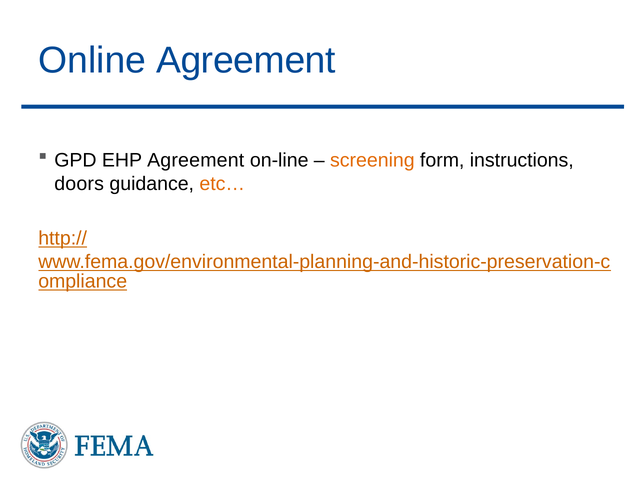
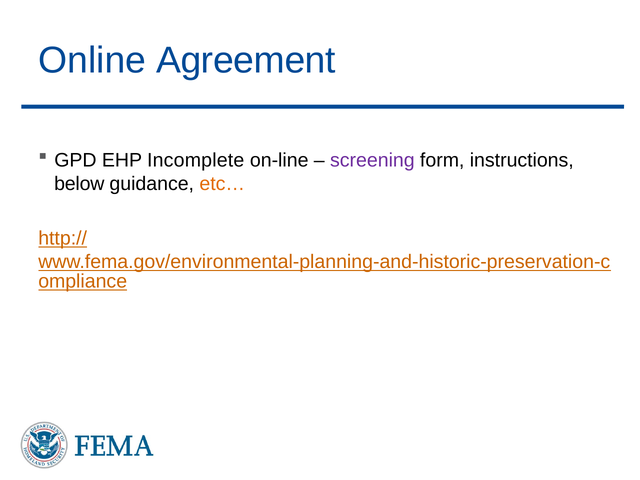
EHP Agreement: Agreement -> Incomplete (196, 160)
screening colour: orange -> purple (372, 160)
doors: doors -> below (79, 184)
